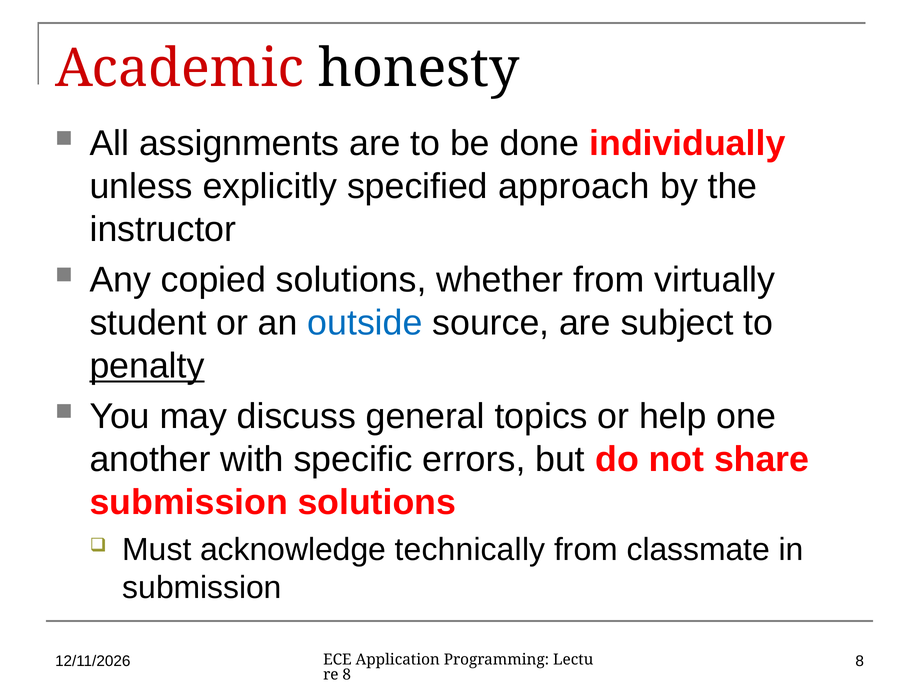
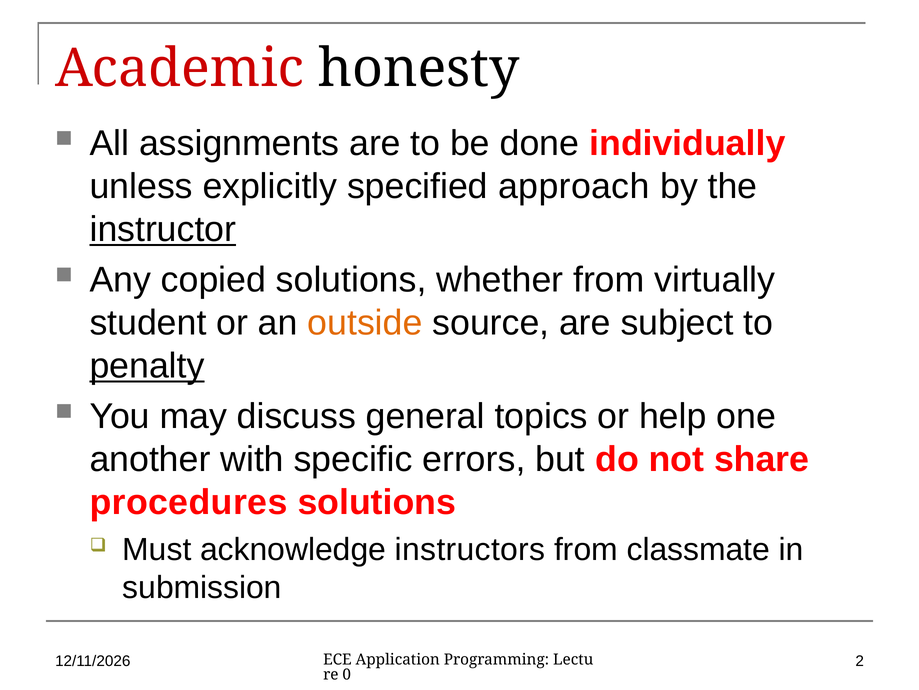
instructor underline: none -> present (163, 229)
outside colour: blue -> orange (365, 323)
submission: submission -> procedures (189, 502)
technically: technically -> instructors (470, 549)
8: 8 -> 2 (860, 661)
8: 8 -> 0 (347, 674)
